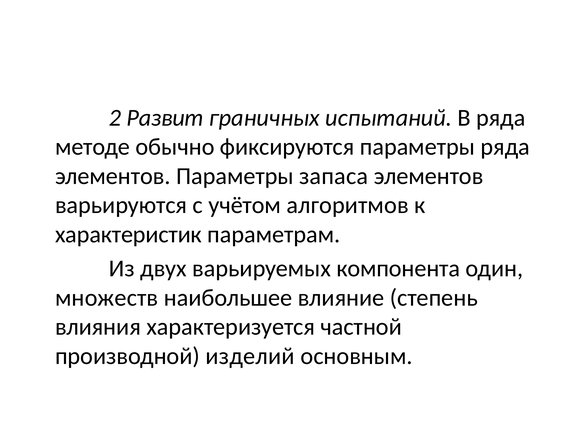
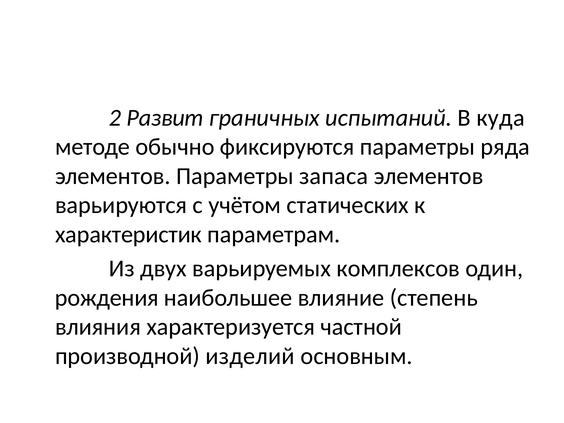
В ряда: ряда -> куда (501, 118)
алгоритмов: алгоритмов -> статических (348, 205)
компонента: компонента -> комплексов (398, 269)
множеств: множеств -> рождения (107, 298)
